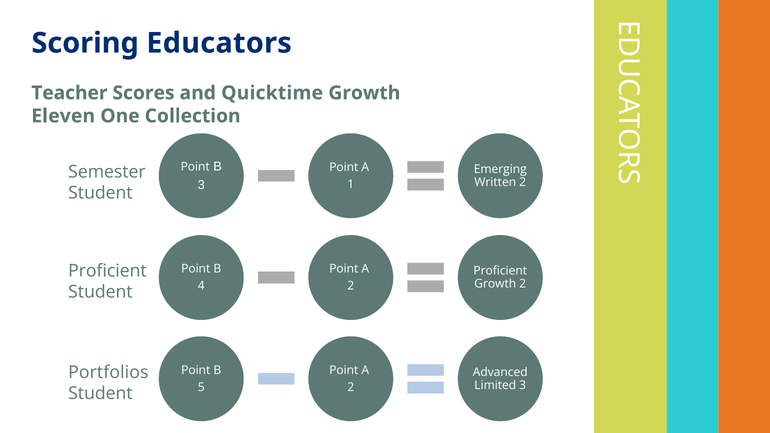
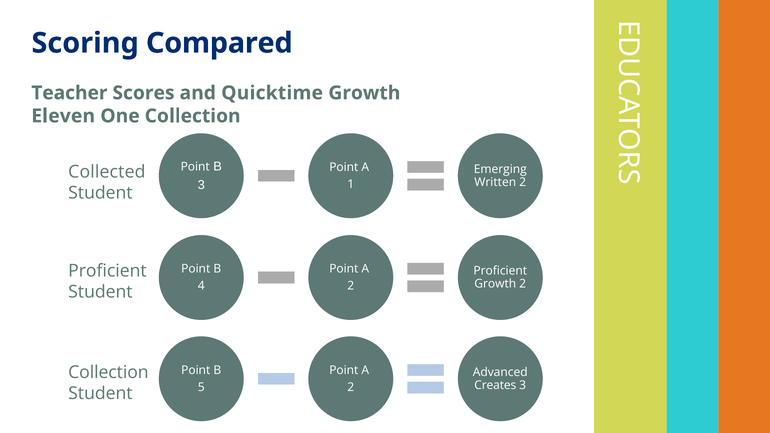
Educators: Educators -> Compared (219, 43)
Semester: Semester -> Collected (107, 172)
Portfolios: Portfolios -> Collection (108, 372)
Limited: Limited -> Creates (495, 385)
